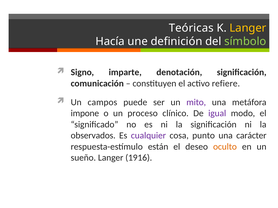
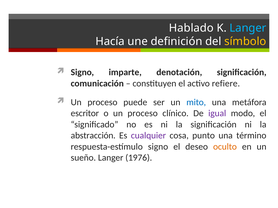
Teóricas: Teóricas -> Hablado (191, 28)
Langer colour: yellow -> light blue (248, 28)
símbolo colour: light green -> yellow (245, 41)
campos: campos -> proceso (102, 102)
mito colour: purple -> blue (196, 102)
impone: impone -> escritor (85, 114)
observados: observados -> abstracción (93, 136)
carácter: carácter -> término (251, 136)
respuesta-estímulo están: están -> signo (158, 147)
1916: 1916 -> 1976 (139, 158)
